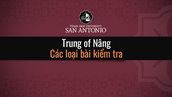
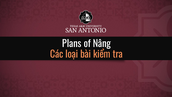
Trung: Trung -> Plans (72, 44)
